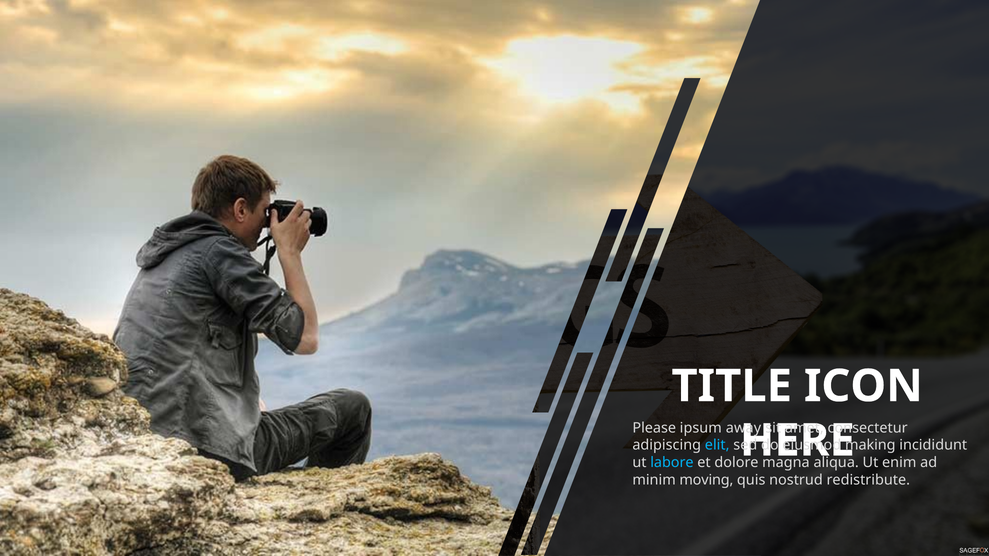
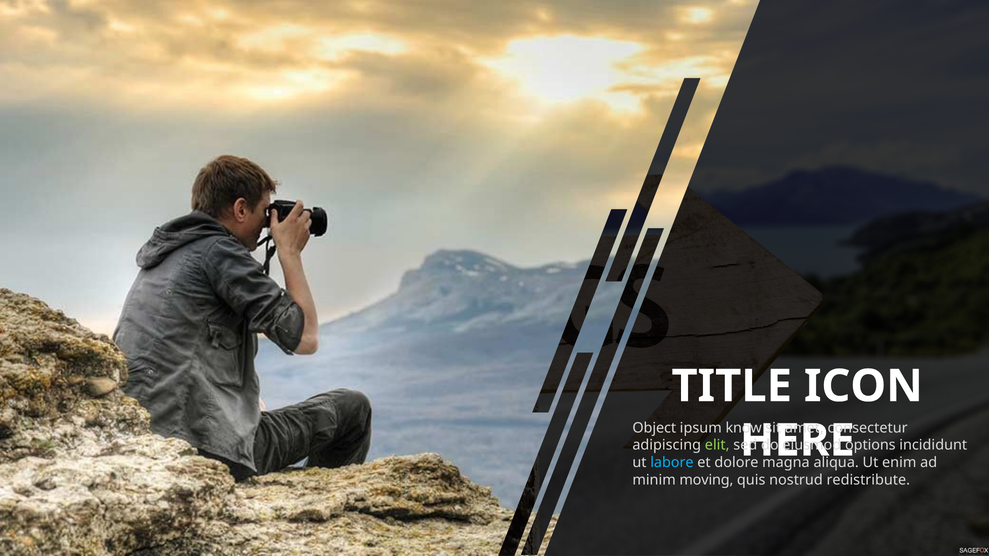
Please: Please -> Object (654, 428)
away: away -> know (744, 428)
elit colour: light blue -> light green (717, 445)
making: making -> options (870, 445)
